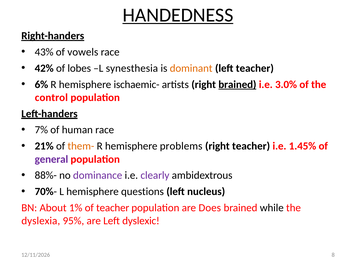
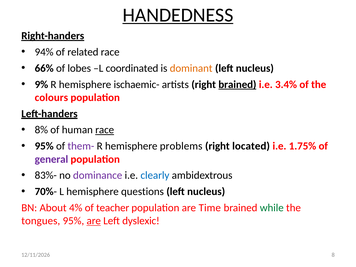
43%: 43% -> 94% (44, 52)
vowels: vowels -> related (83, 52)
42%: 42% -> 66% (44, 68)
synesthesia: synesthesia -> coordinated (132, 68)
teacher: teacher -> nucleus (255, 68)
6%: 6% -> 9% (41, 84)
3.0%: 3.0% -> 3.4% (286, 84)
control: control -> colours (51, 97)
7%: 7% -> 8% (41, 130)
race underline: none -> present (105, 130)
21%: 21% -> 95% (44, 146)
them- colour: orange -> purple (81, 146)
right teacher: teacher -> located (251, 146)
1.45%: 1.45% -> 1.75% (303, 146)
88%-: 88%- -> 83%- (46, 175)
clearly colour: purple -> blue (155, 175)
1%: 1% -> 4% (76, 208)
Does: Does -> Time (210, 208)
while colour: black -> green (272, 208)
dyslexia: dyslexia -> tongues (41, 221)
are underline: none -> present (94, 221)
